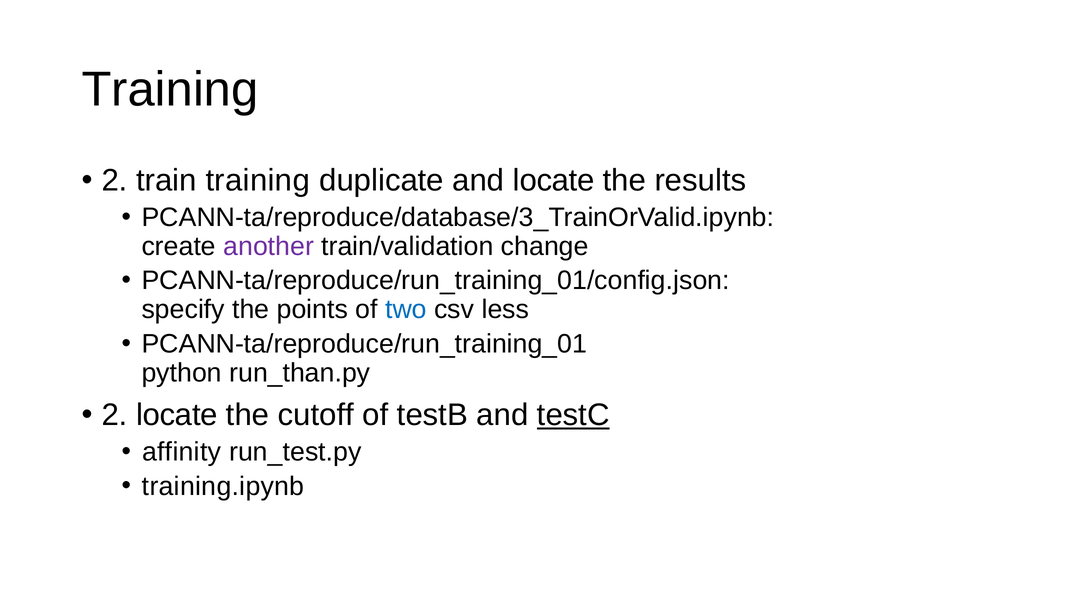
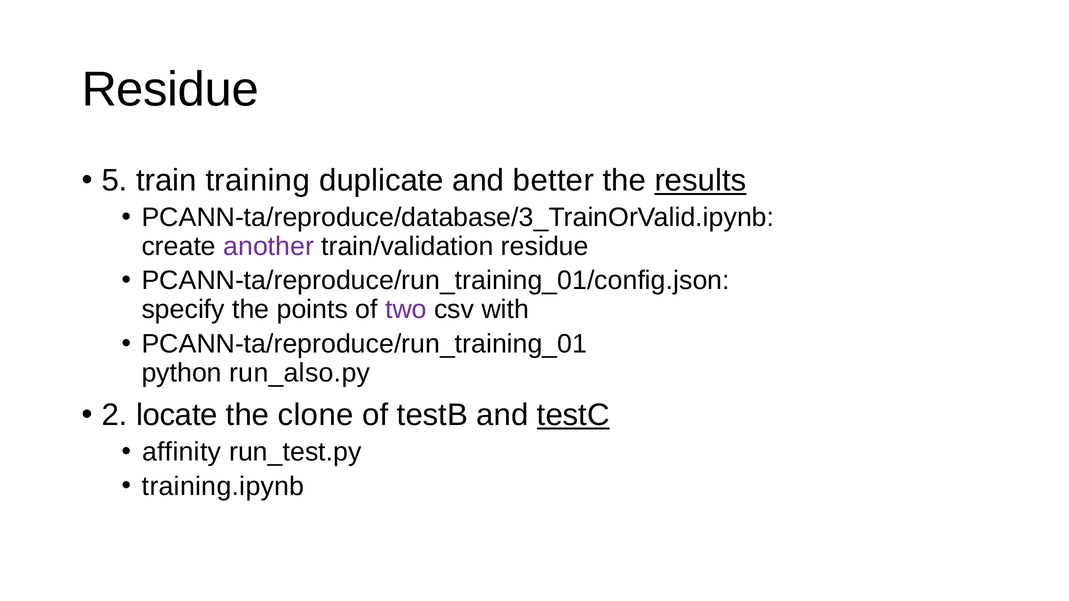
Training: Training -> Residue (170, 90)
2: 2 -> 5 (115, 181)
and locate: locate -> better (553, 181)
results underline: none -> present (700, 181)
train/validation change: change -> residue (545, 246)
two colour: blue -> purple (406, 310)
less: less -> with (505, 310)
run_than.py: run_than.py -> run_also.py (300, 373)
cutoff: cutoff -> clone (316, 415)
